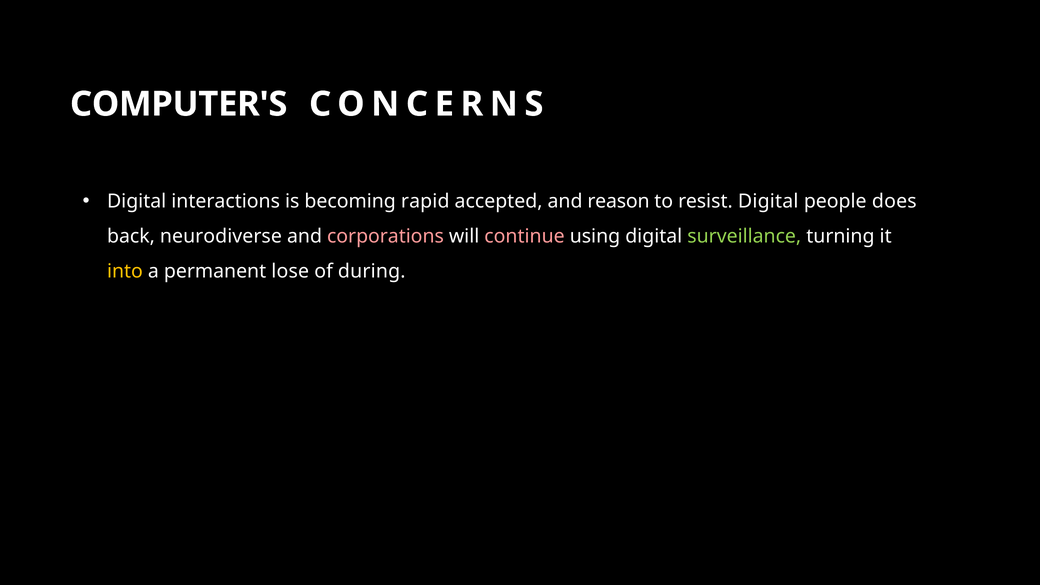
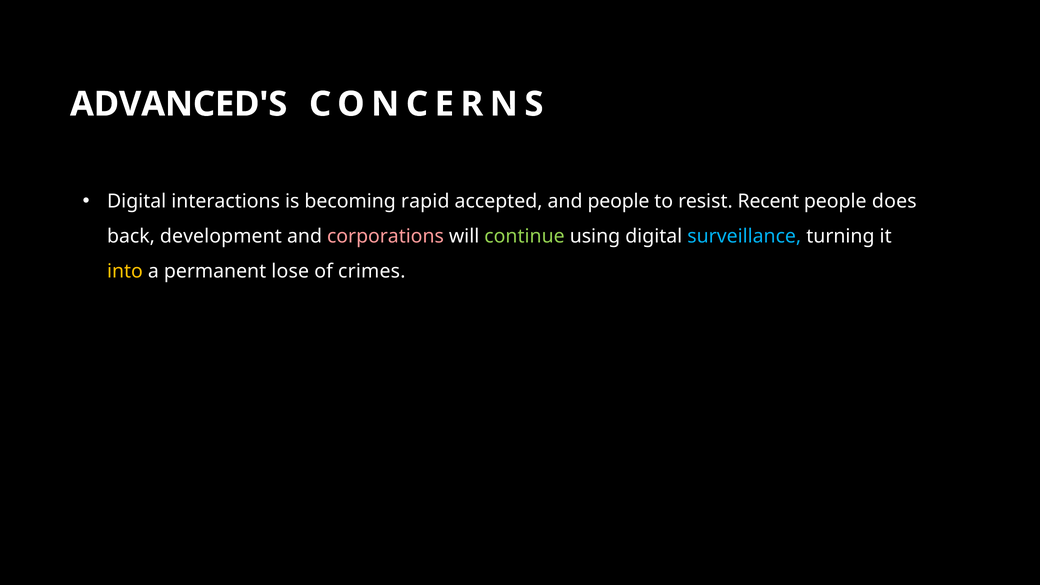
COMPUTER'S: COMPUTER'S -> ADVANCED'S (179, 104)
and reason: reason -> people (618, 201)
resist Digital: Digital -> Recent (768, 201)
neurodiverse: neurodiverse -> development (221, 236)
continue colour: pink -> light green (525, 236)
surveillance colour: light green -> light blue (744, 236)
during: during -> crimes (372, 272)
